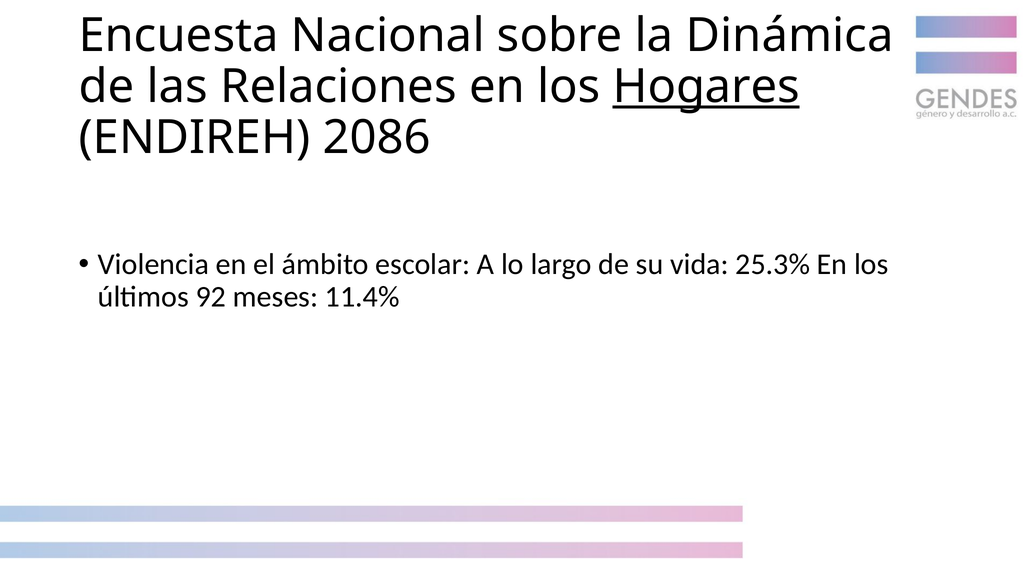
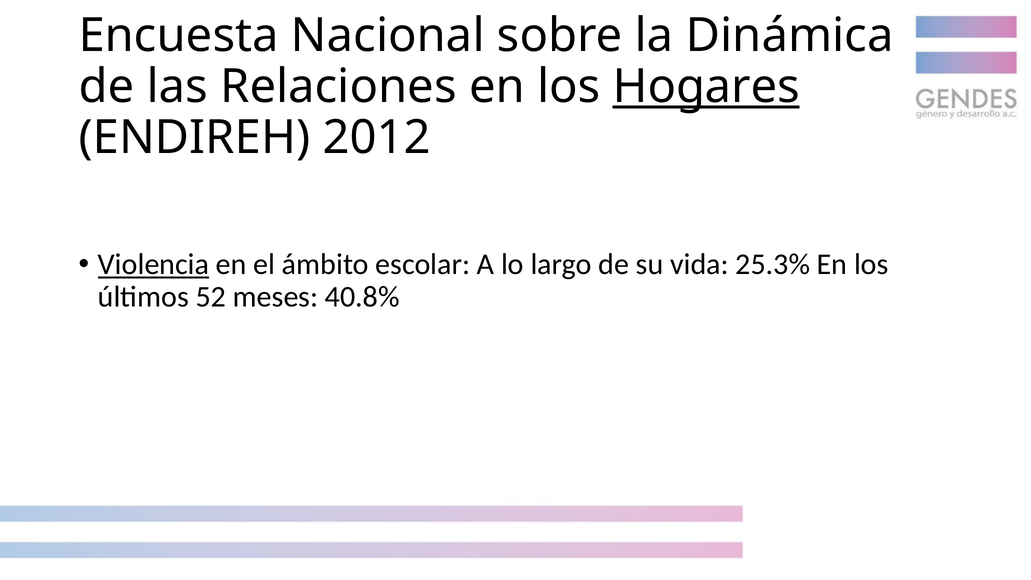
2086: 2086 -> 2012 (377, 138)
Violencia underline: none -> present (154, 264)
92: 92 -> 52 (211, 297)
11.4%: 11.4% -> 40.8% (362, 297)
